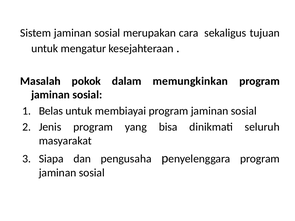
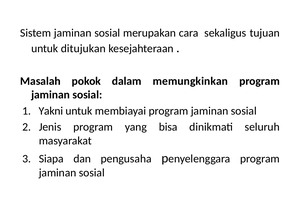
mengatur: mengatur -> ditujukan (83, 49)
Belas: Belas -> Yakni (51, 111)
